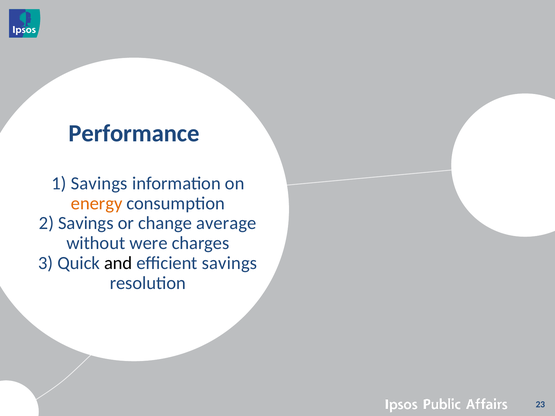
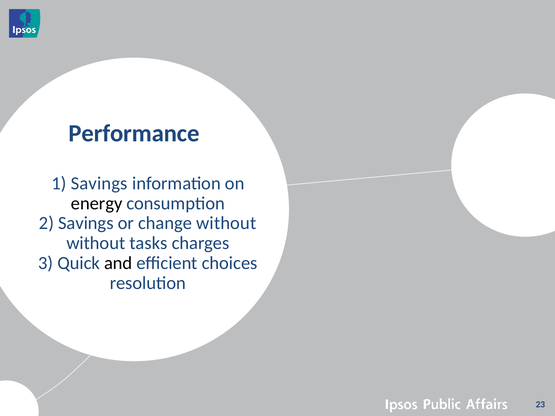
energy colour: orange -> black (97, 203)
change average: average -> without (226, 223)
were: were -> tasks (148, 243)
efficient savings: savings -> choices (230, 263)
